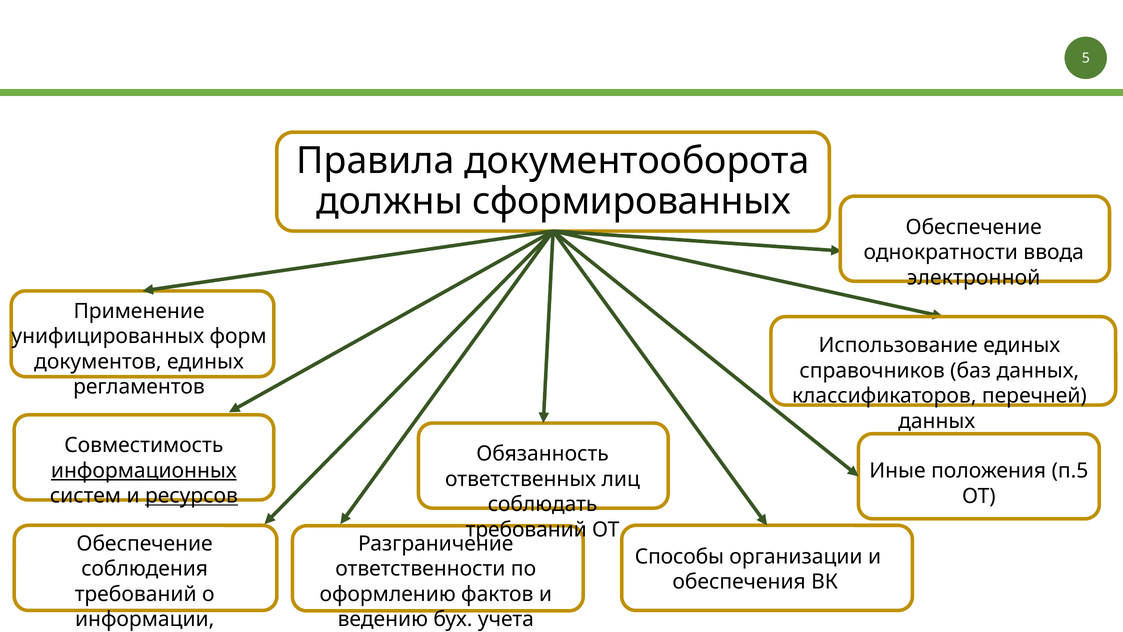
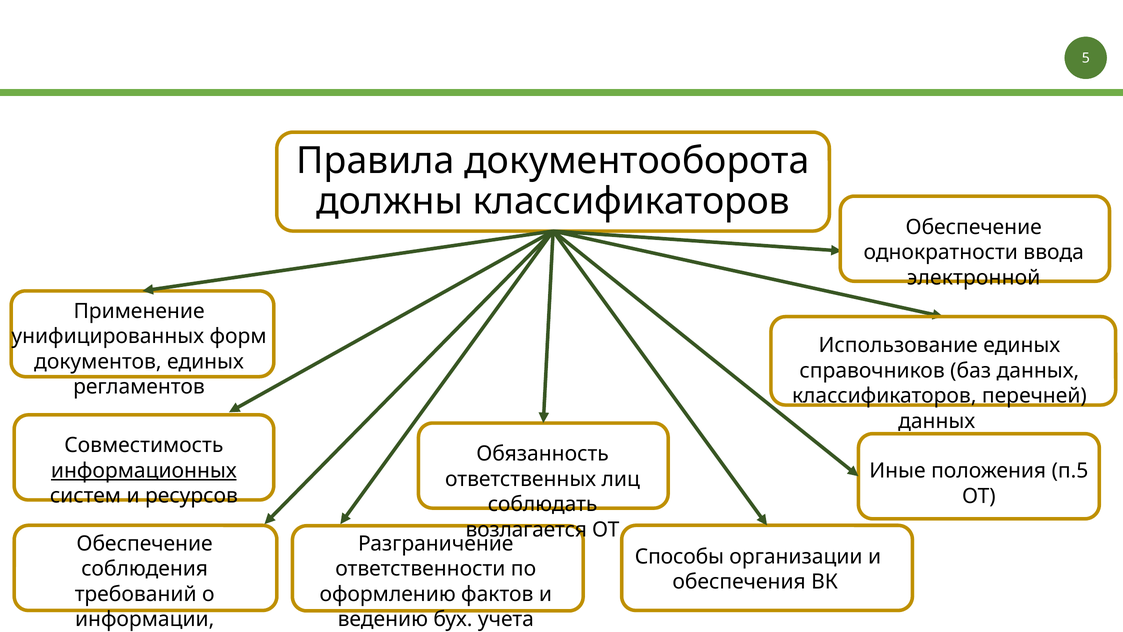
должны сформированных: сформированных -> классификаторов (631, 201)
ресурсов underline: present -> none (191, 496)
требований: требований -> возлагается (526, 529)
